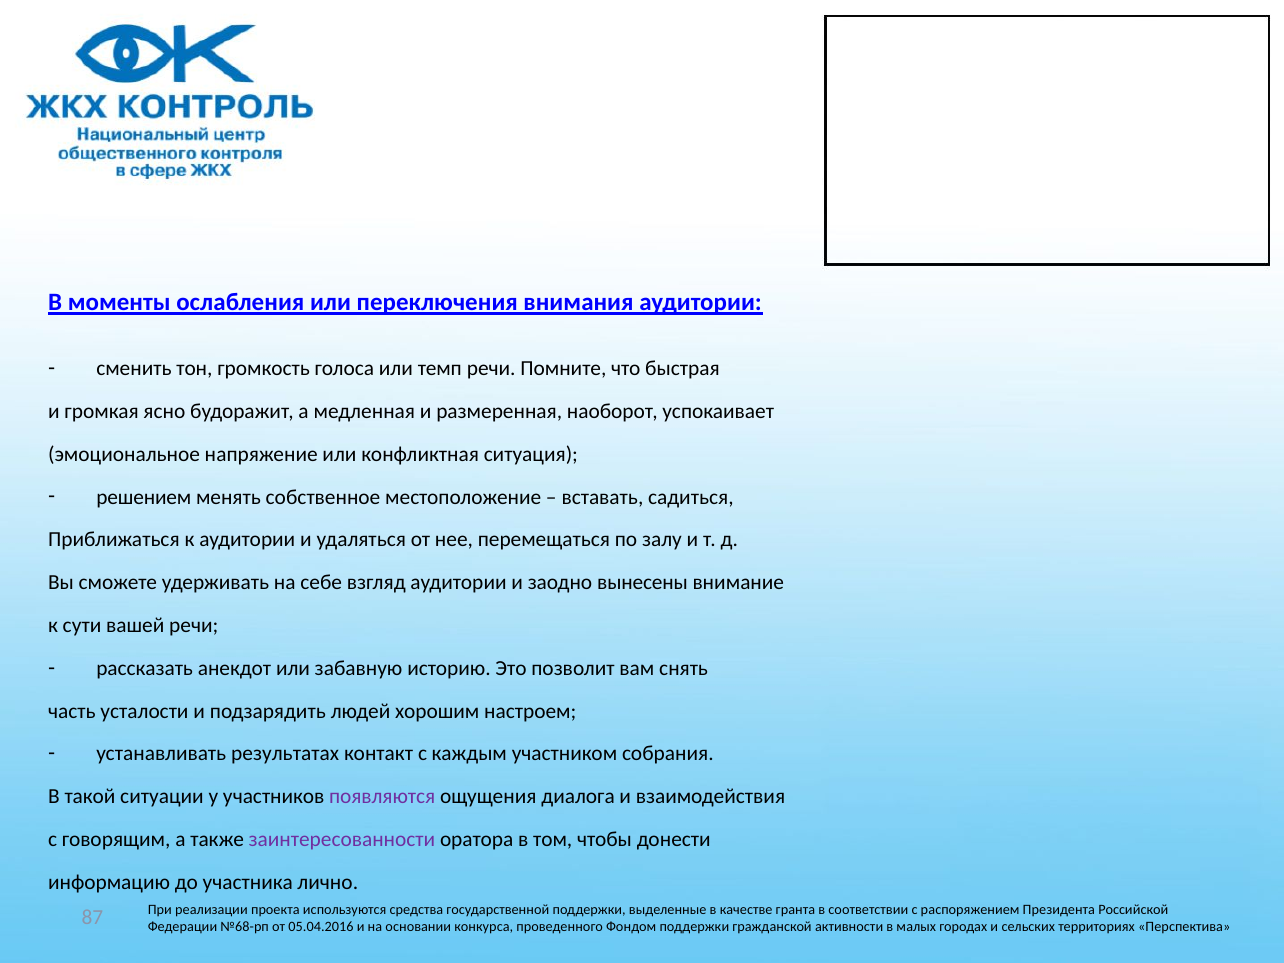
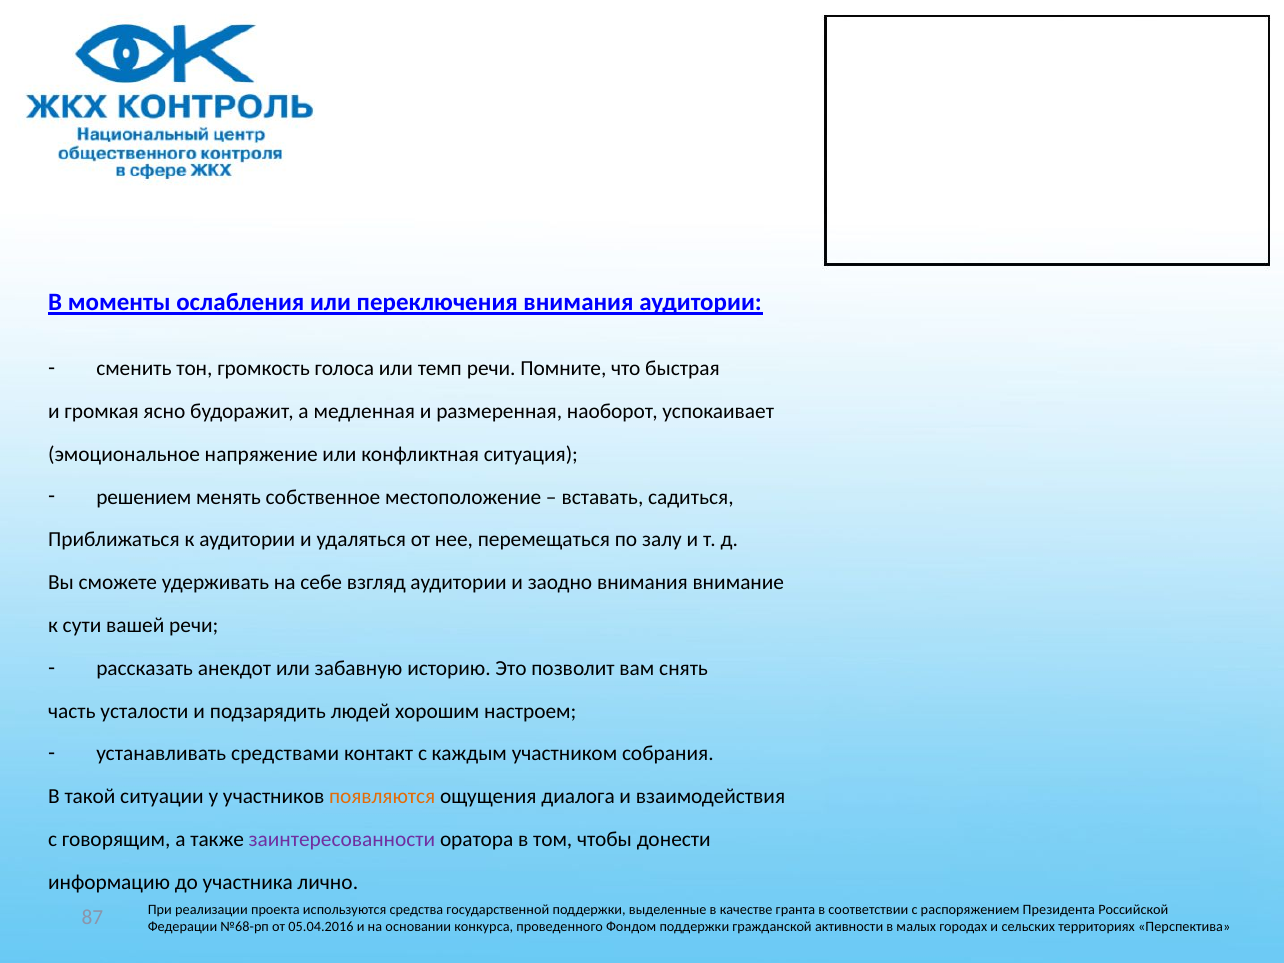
заодно вынесены: вынесены -> внимания (642, 583)
результатах: результатах -> средствами (285, 754)
появляются colour: purple -> orange (382, 797)
